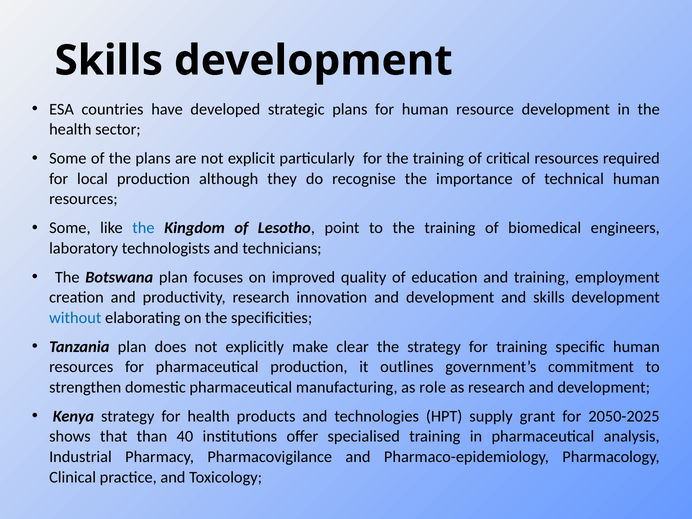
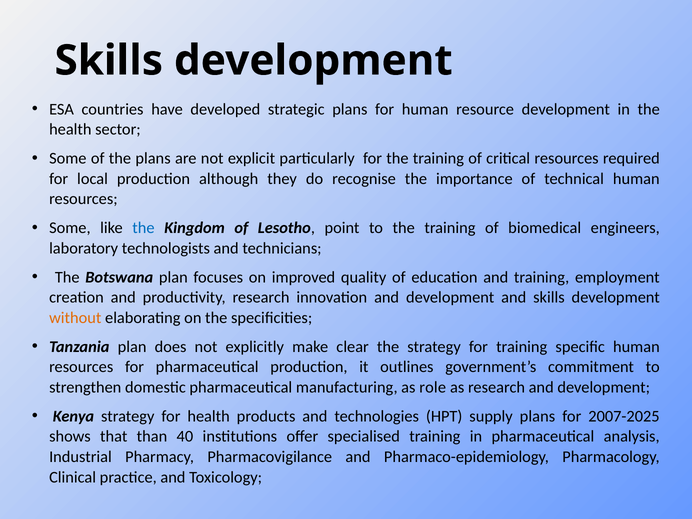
without colour: blue -> orange (75, 318)
supply grant: grant -> plans (537, 416)
2050-2025: 2050-2025 -> 2007-2025 (624, 416)
